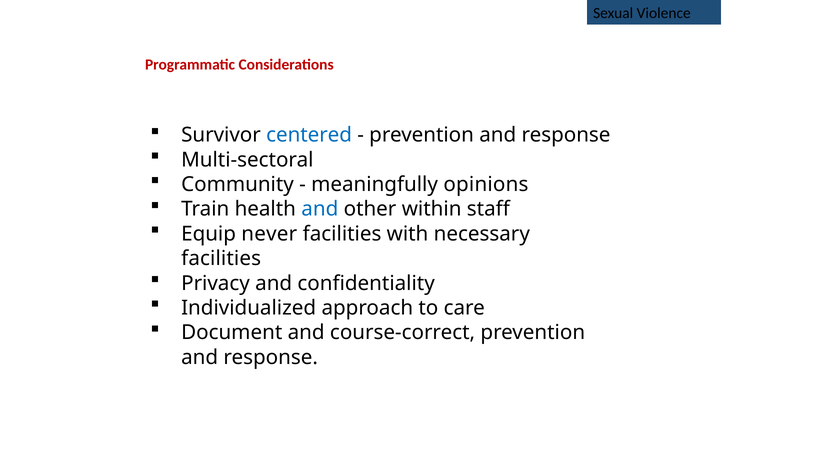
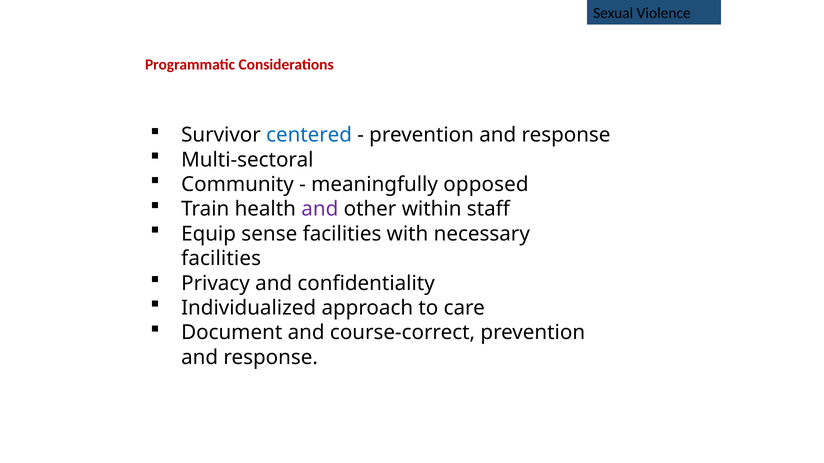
opinions: opinions -> opposed (486, 185)
and colour: blue -> purple (320, 209)
never: never -> sense (269, 234)
